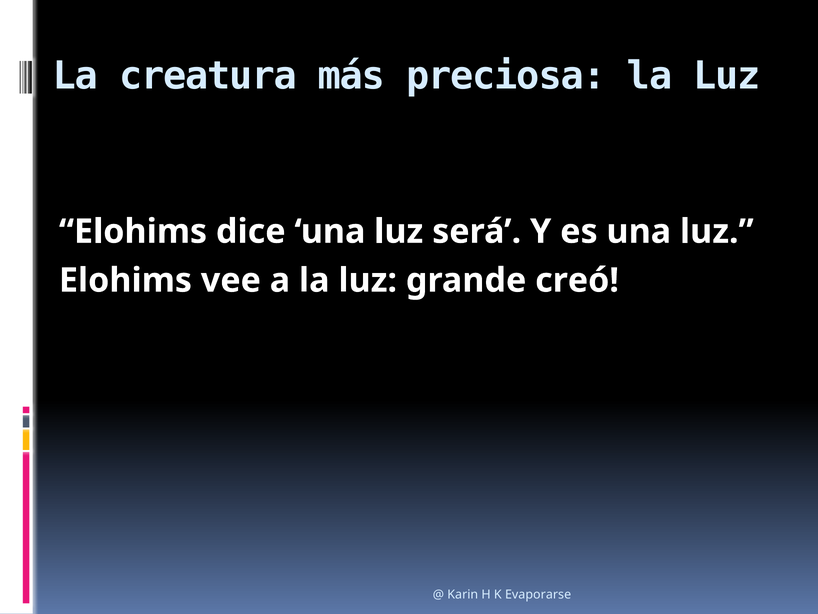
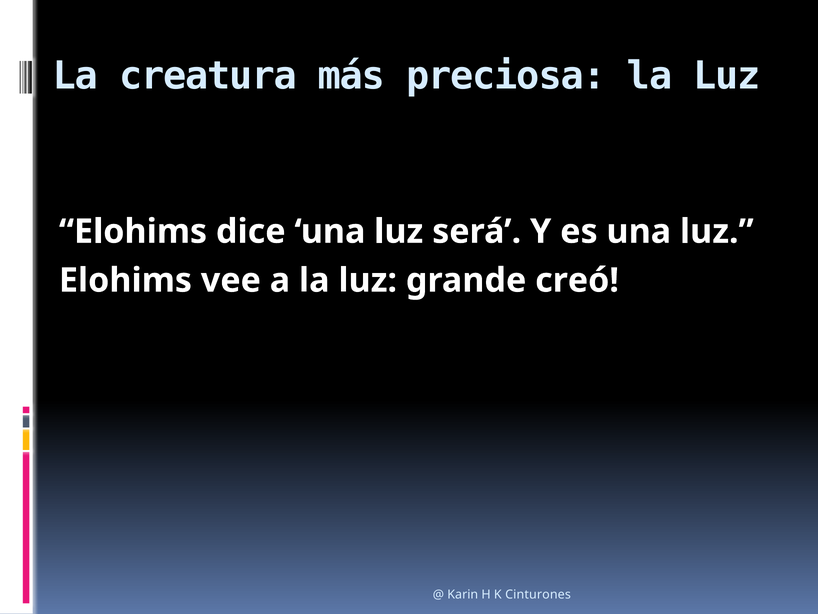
Evaporarse: Evaporarse -> Cinturones (538, 594)
